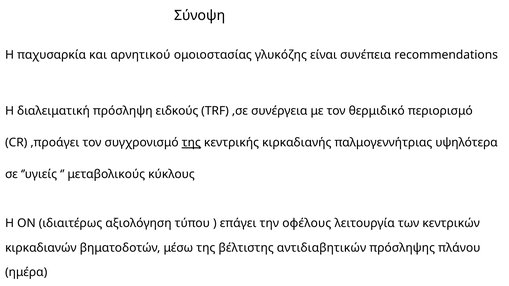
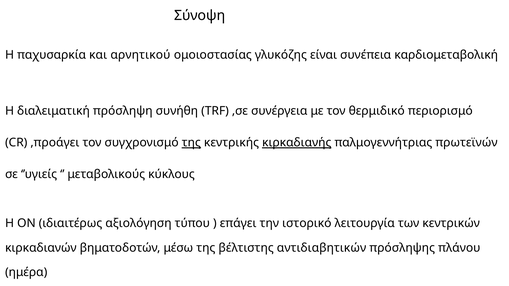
recommendations: recommendations -> καρδιομεταβολική (446, 55)
ειδκούς: ειδκούς -> συνήθη (177, 111)
κιρκαδιανής underline: none -> present (297, 143)
υψηλότερα: υψηλότερα -> πρωτεϊνών (466, 143)
οφέλους: οφέλους -> ιστορικό (307, 224)
